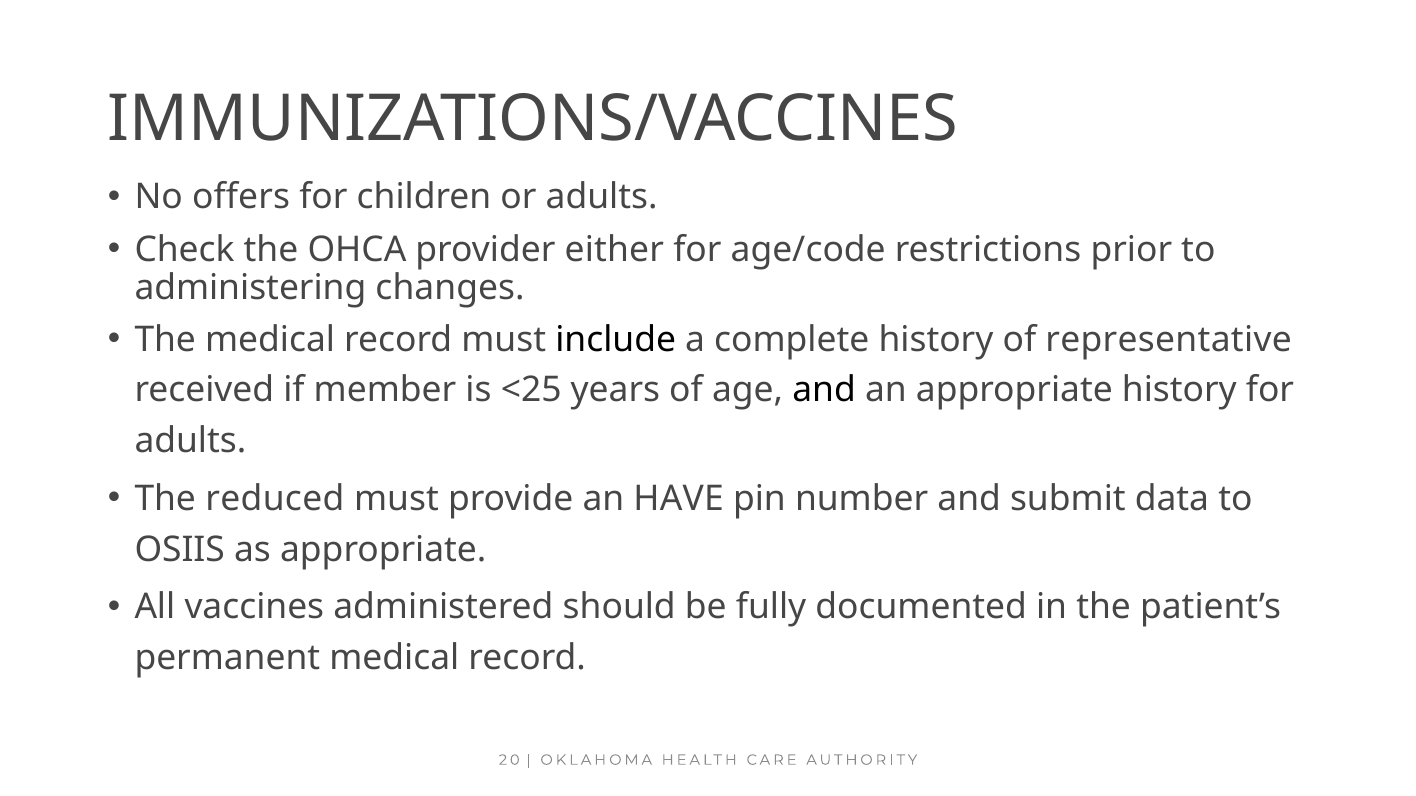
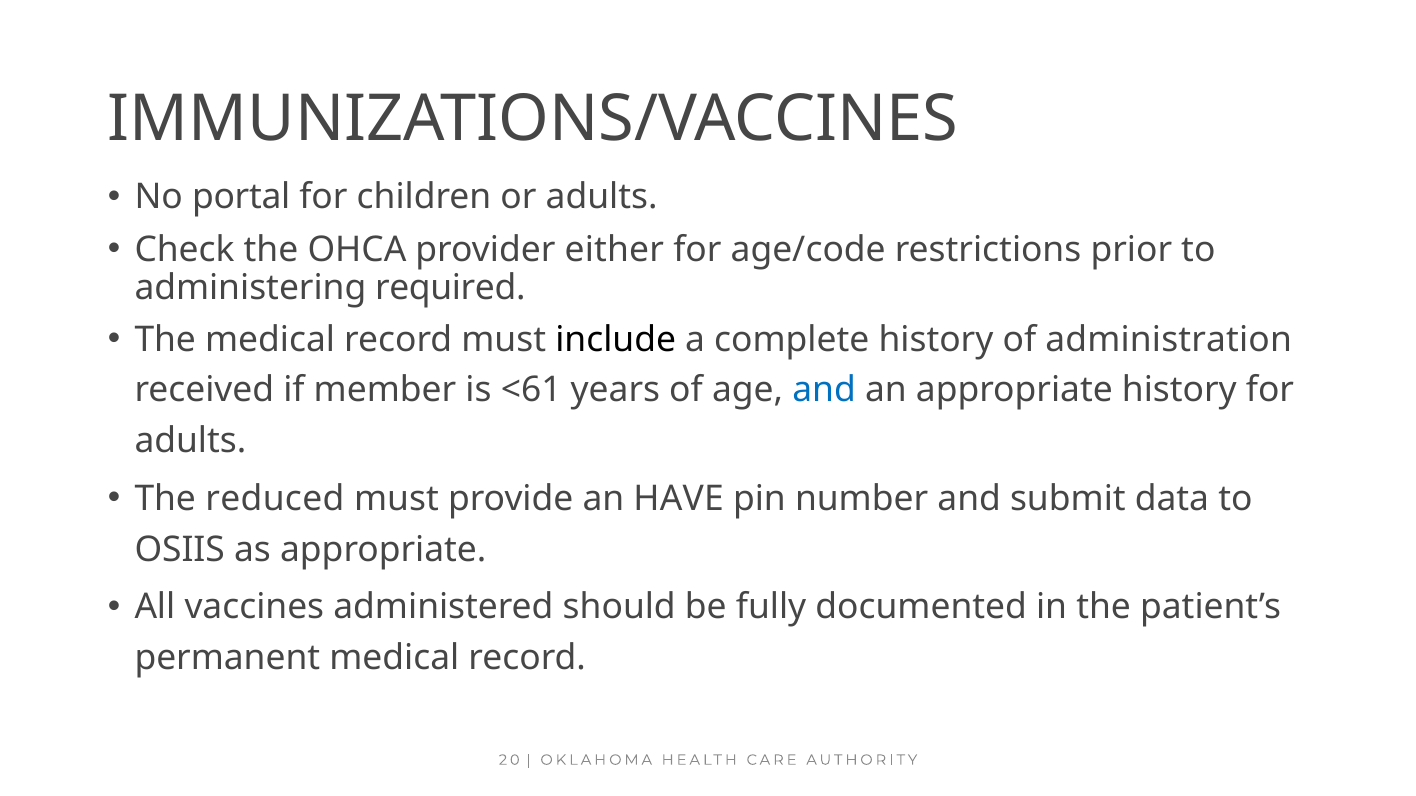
offers: offers -> portal (241, 197)
changes: changes -> required (450, 288)
representative: representative -> administration (1169, 340)
<25: <25 -> <61 (531, 391)
and colour: black -> blue (824, 391)
